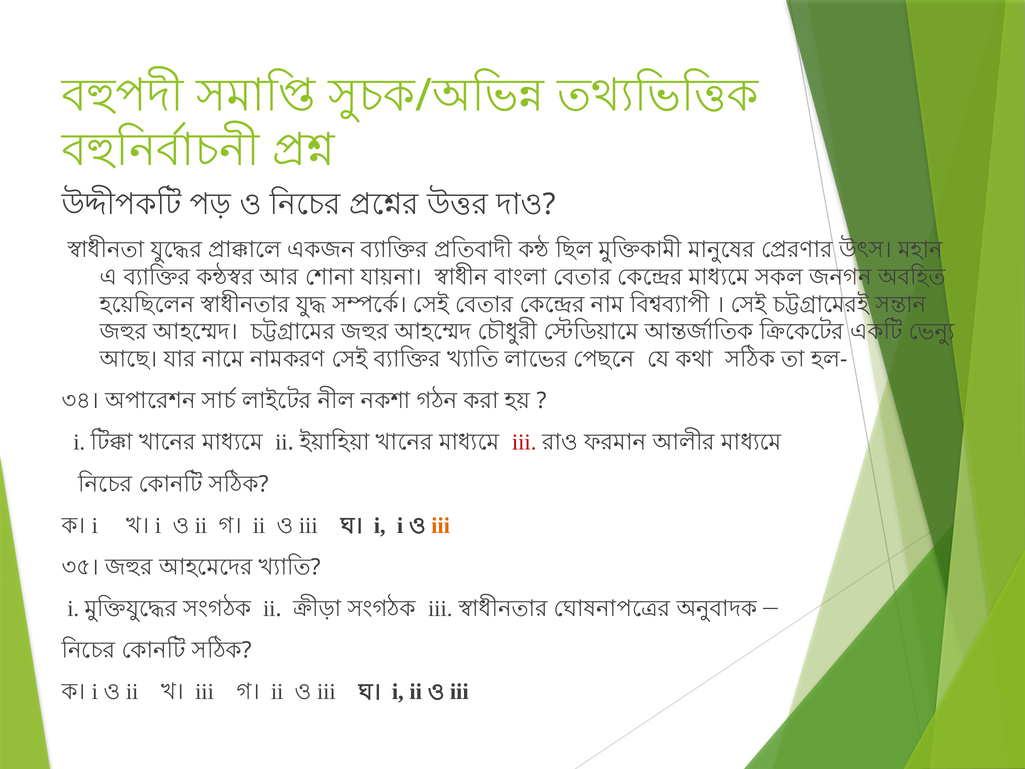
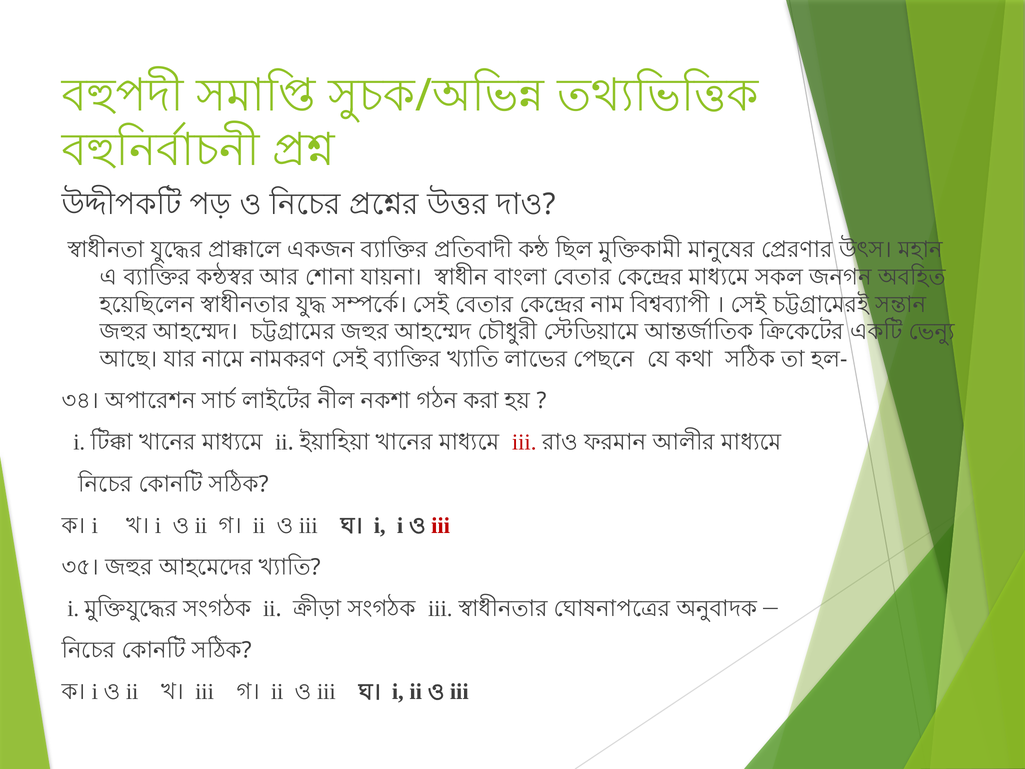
iii colour: orange -> red (441, 525)
